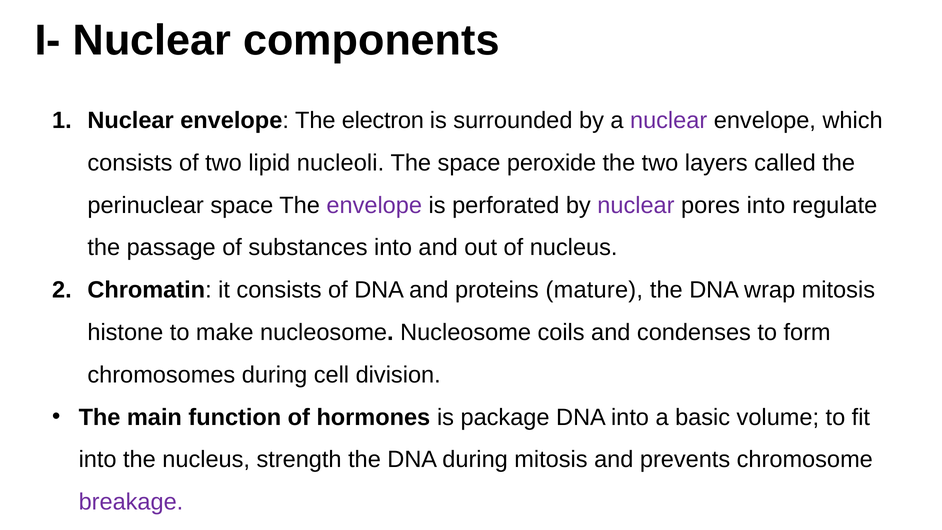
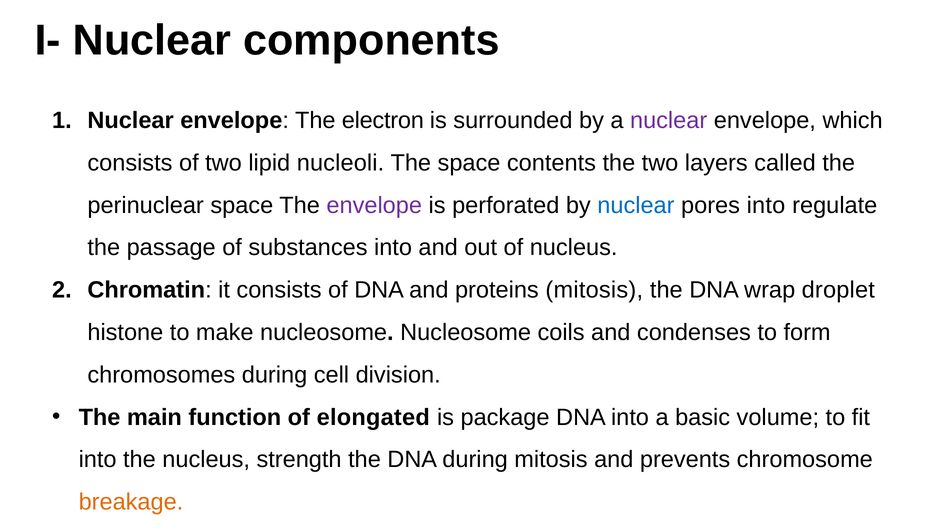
peroxide: peroxide -> contents (551, 163)
nuclear colour: purple -> blue (636, 205)
proteins mature: mature -> mitosis (594, 290)
wrap mitosis: mitosis -> droplet (838, 290)
hormones: hormones -> elongated (373, 417)
breakage colour: purple -> orange (131, 502)
